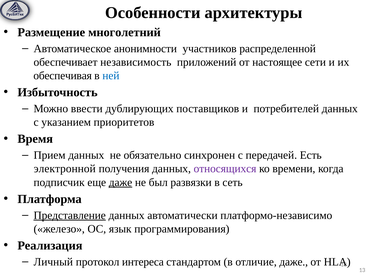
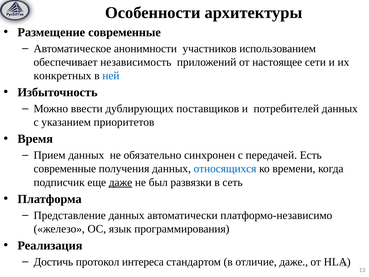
Размещение многолетний: многолетний -> современные (124, 32)
распределенной: распределенной -> использованием (278, 49)
обеспечивая: обеспечивая -> конкретных (63, 76)
электронной: электронной -> современные (65, 169)
относящихся colour: purple -> blue (225, 169)
Представление underline: present -> none (70, 215)
Личный: Личный -> Достичь (53, 262)
